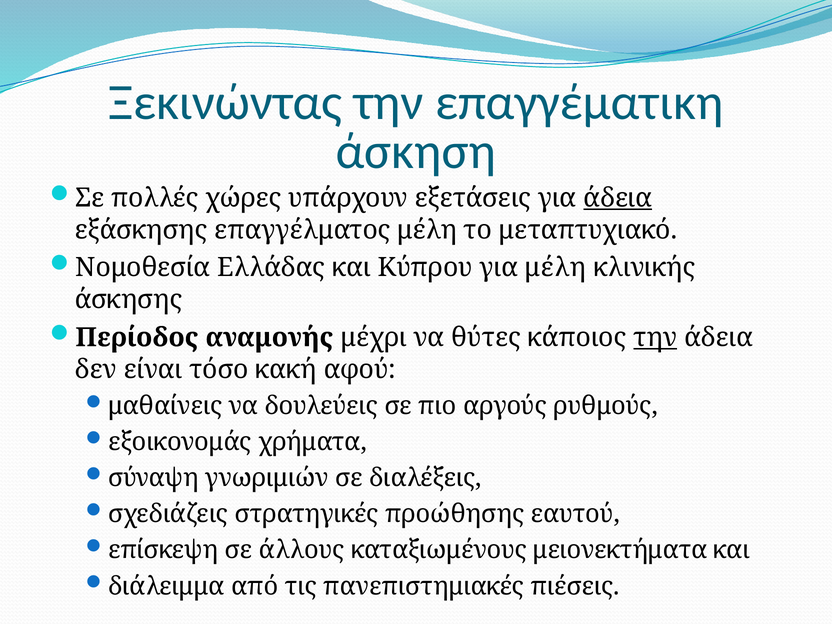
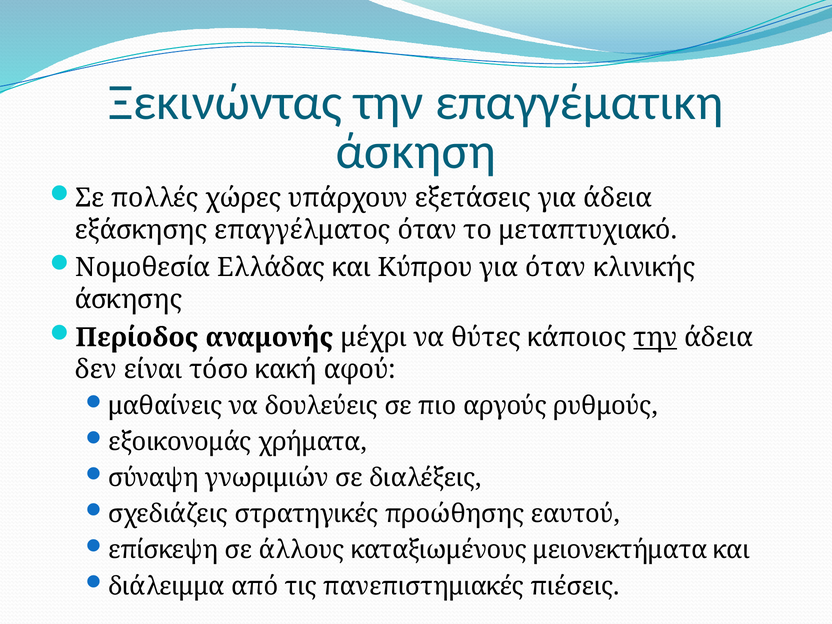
άδεια underline: present -> none (618, 198)
επαγγέλματος μέλη: μέλη -> όταν (427, 230)
για μέλη: μέλη -> όταν (556, 268)
